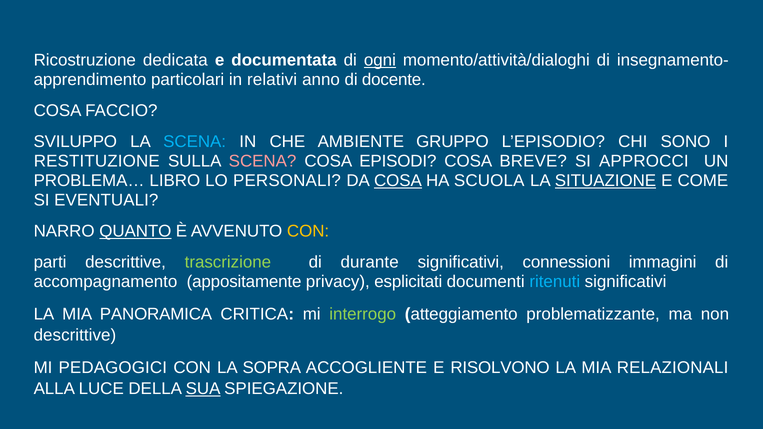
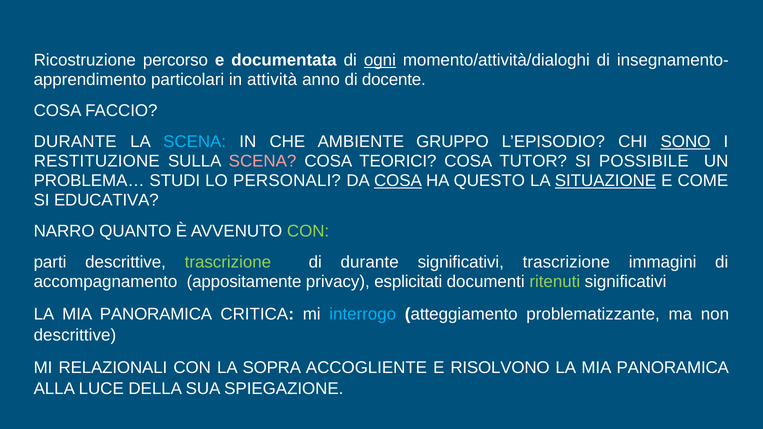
dedicata: dedicata -> percorso (175, 60)
relativi: relativi -> attività (272, 80)
SVILUPPO: SVILUPPO -> DURANTE (75, 142)
SONO underline: none -> present (685, 142)
EPISODI: EPISODI -> TEORICI (398, 161)
BREVE: BREVE -> TUTOR (533, 161)
APPROCCI: APPROCCI -> POSSIBILE (644, 161)
LIBRO: LIBRO -> STUDI (175, 181)
SCUOLA: SCUOLA -> QUESTO (489, 181)
EVENTUALI: EVENTUALI -> EDUCATIVA (106, 200)
QUANTO underline: present -> none (135, 231)
CON colour: yellow -> light green (308, 231)
significativi connessioni: connessioni -> trascrizione (566, 262)
ritenuti colour: light blue -> light green (555, 282)
interrogo colour: light green -> light blue (363, 314)
PEDAGOGICI: PEDAGOGICI -> RELAZIONALI (113, 368)
RELAZIONALI: RELAZIONALI -> PANORAMICA (673, 368)
SUA underline: present -> none (203, 389)
